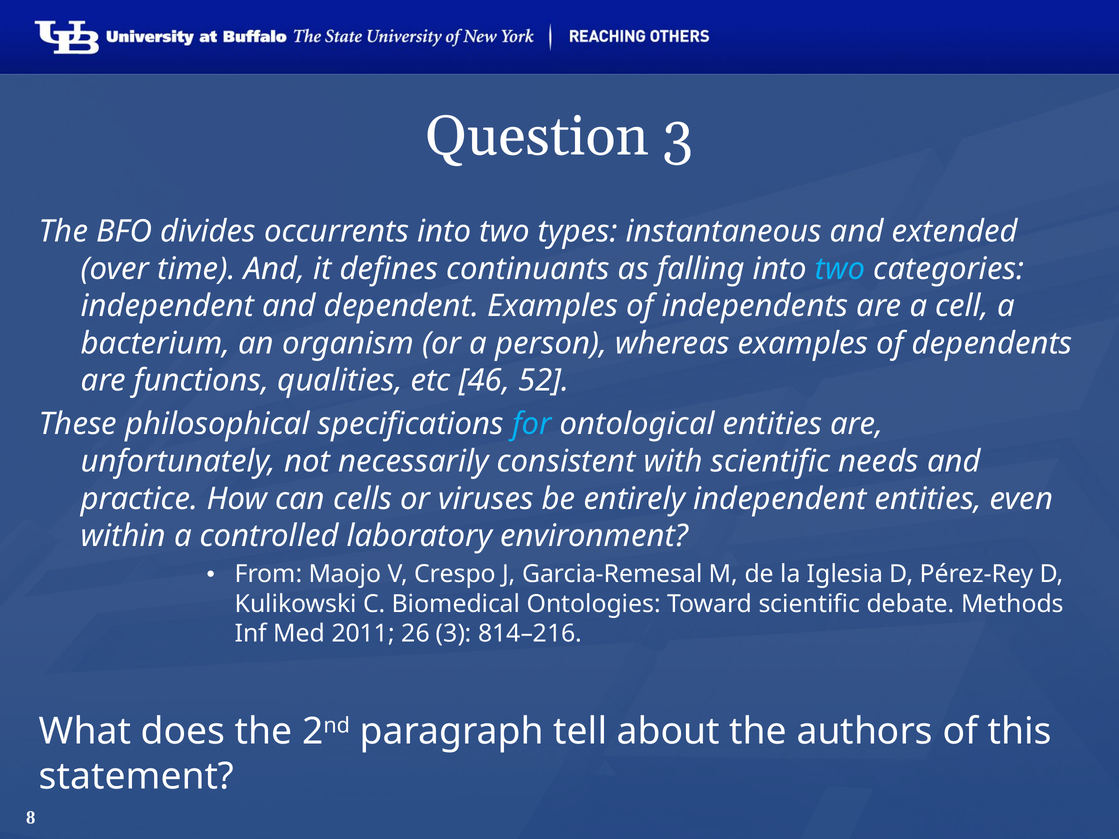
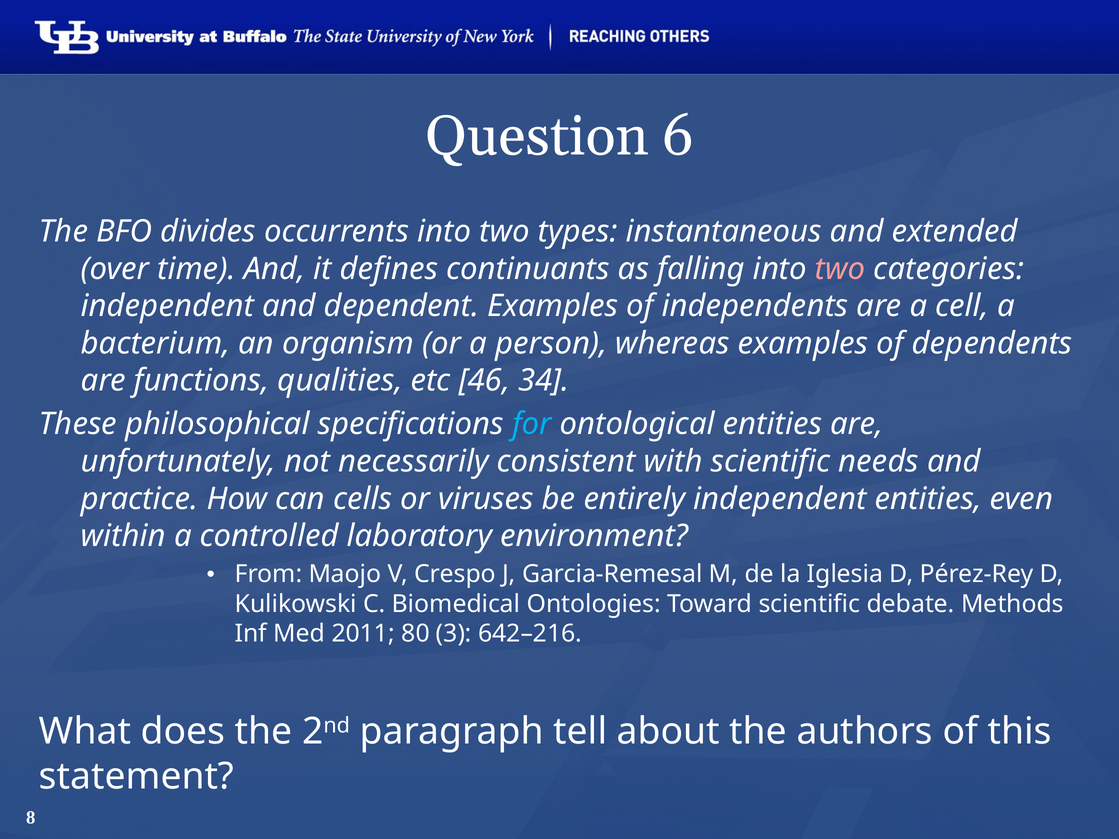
Question 3: 3 -> 6 (678, 136)
two colour: light blue -> pink (840, 269)
52: 52 -> 34 (544, 381)
26: 26 -> 80 (416, 634)
814–216: 814–216 -> 642–216 (530, 634)
